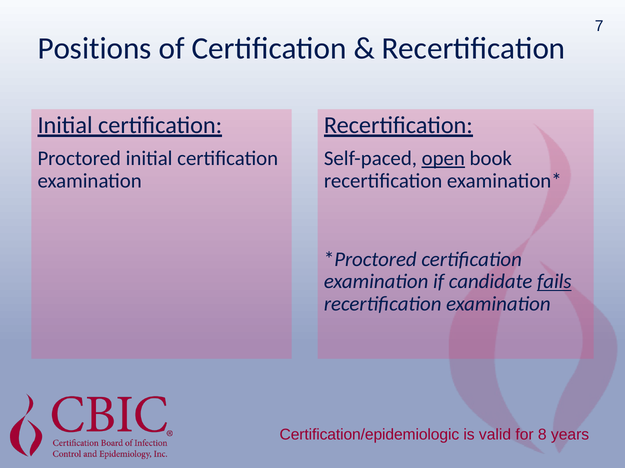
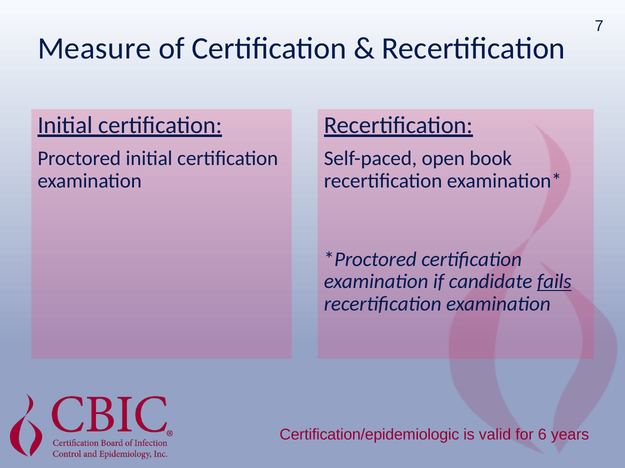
Positions: Positions -> Measure (94, 49)
open underline: present -> none (443, 159)
8: 8 -> 6 (542, 435)
